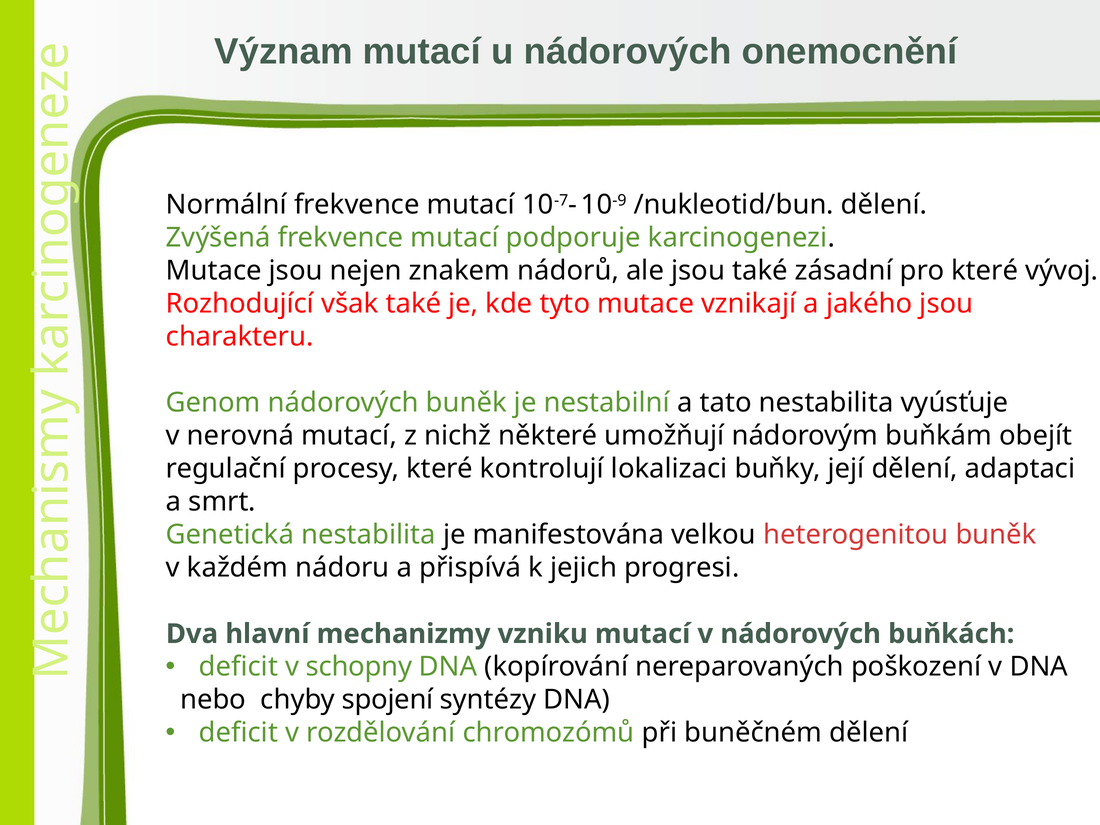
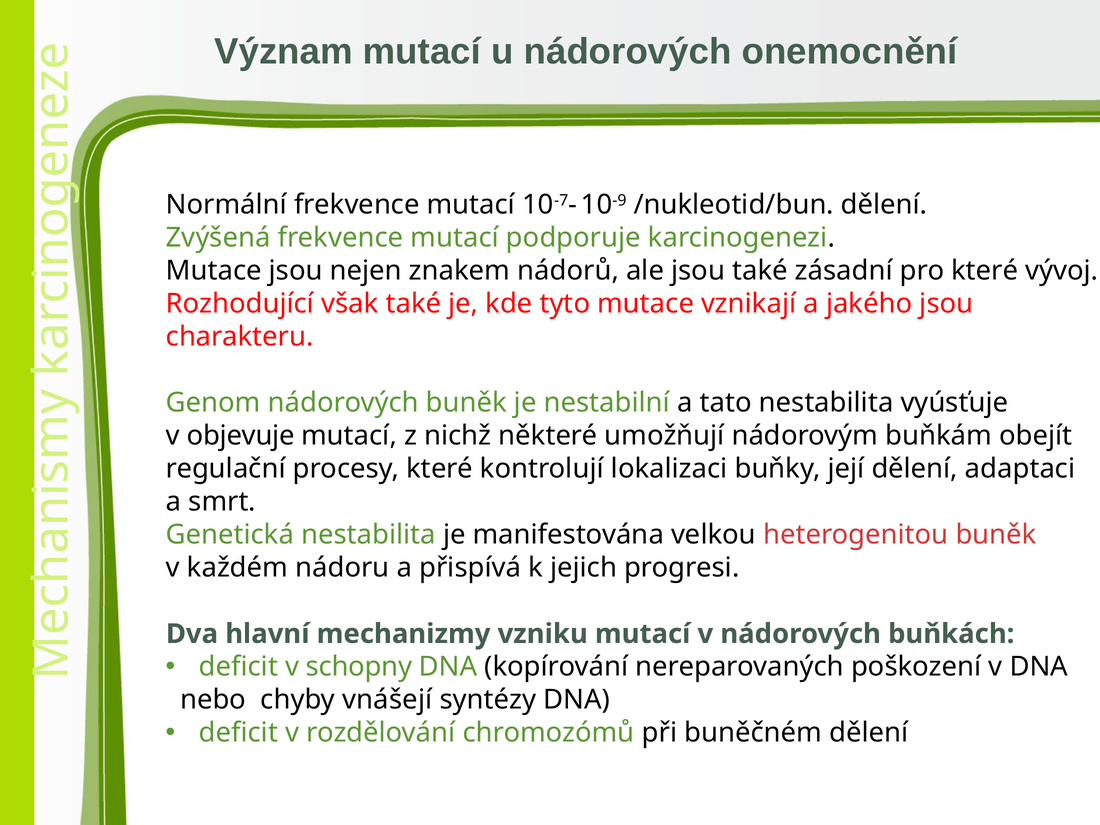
nerovná: nerovná -> objevuje (241, 436)
spojení: spojení -> vnášejí (387, 700)
